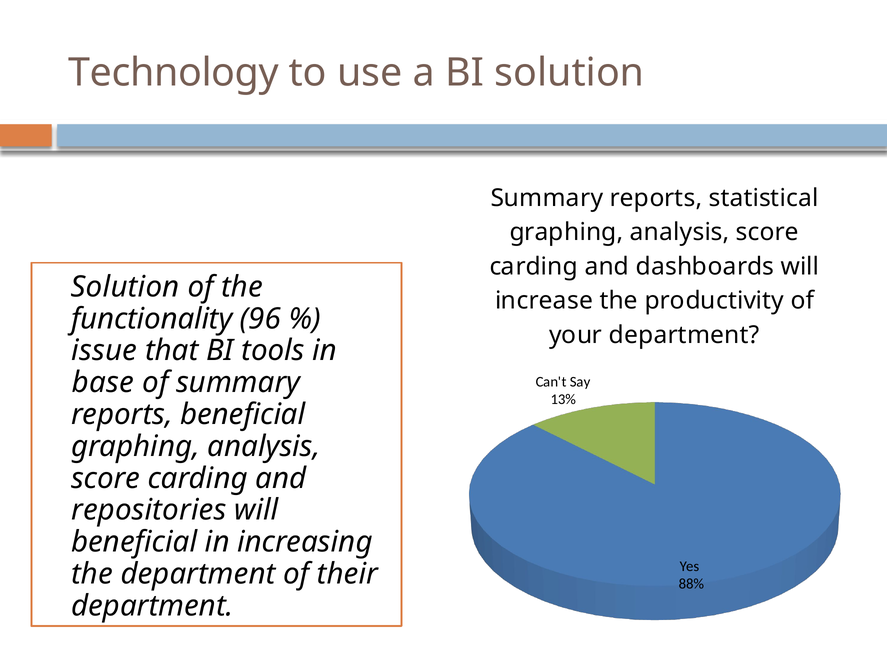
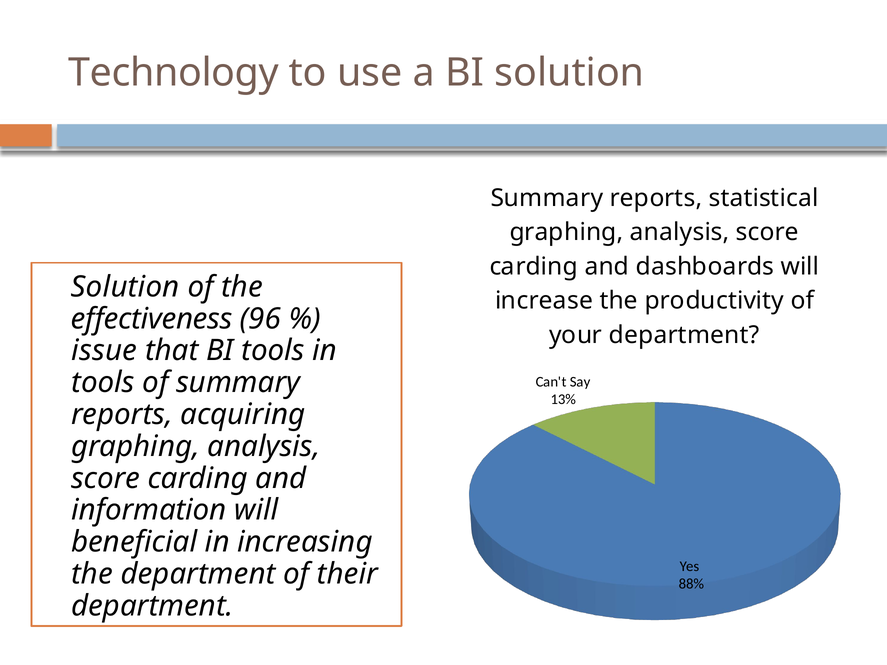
functionality: functionality -> effectiveness (152, 319)
base: base -> tools (103, 383)
reports beneficial: beneficial -> acquiring (243, 415)
repositories: repositories -> information (149, 510)
